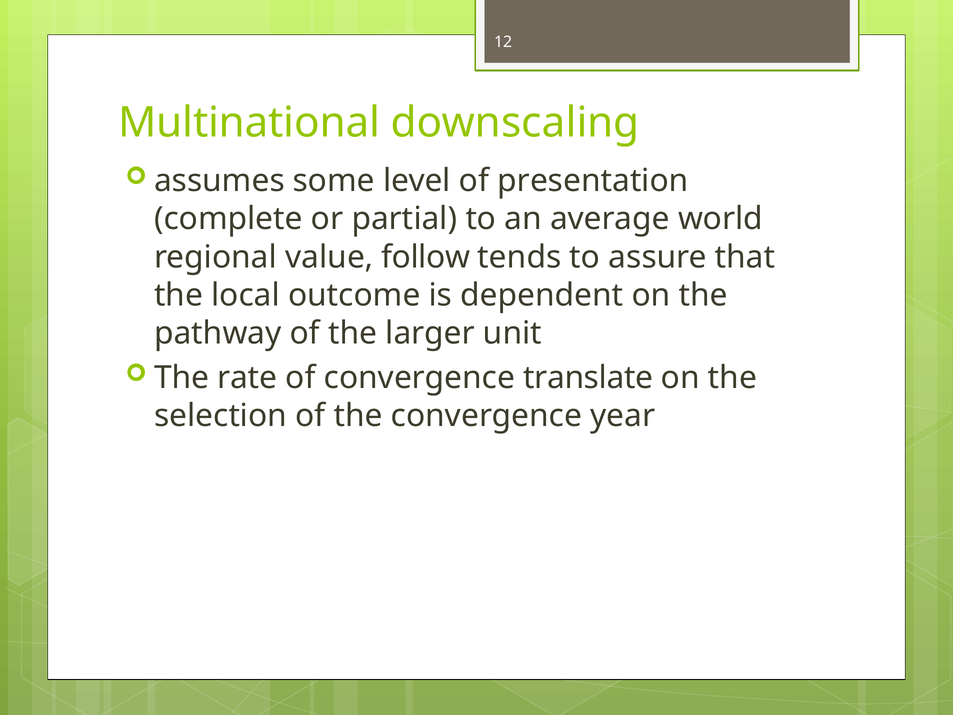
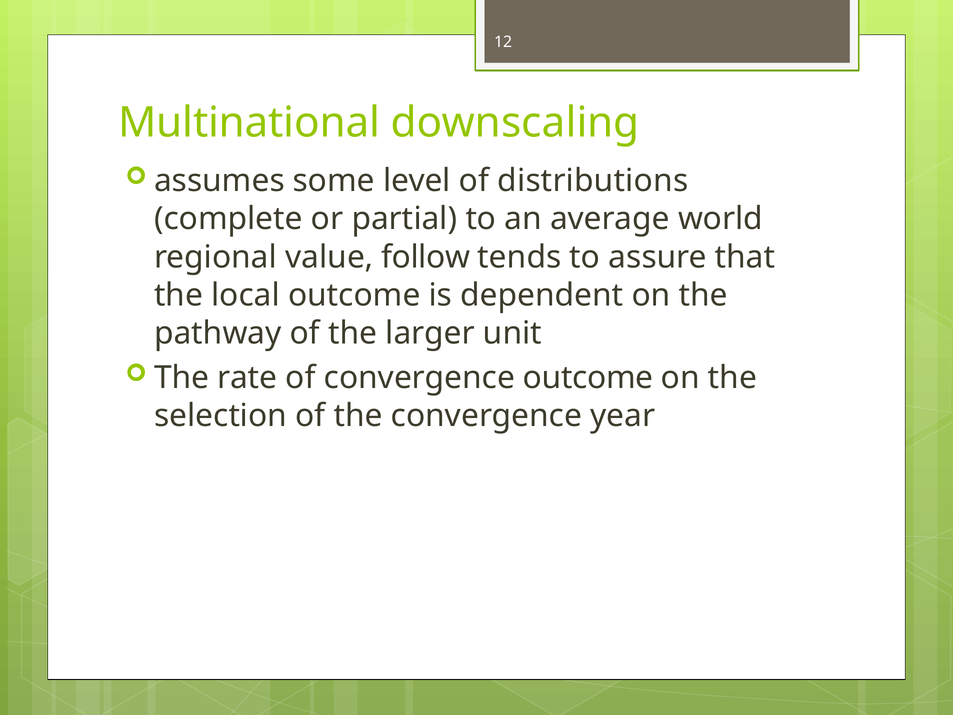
presentation: presentation -> distributions (593, 181)
convergence translate: translate -> outcome (588, 378)
